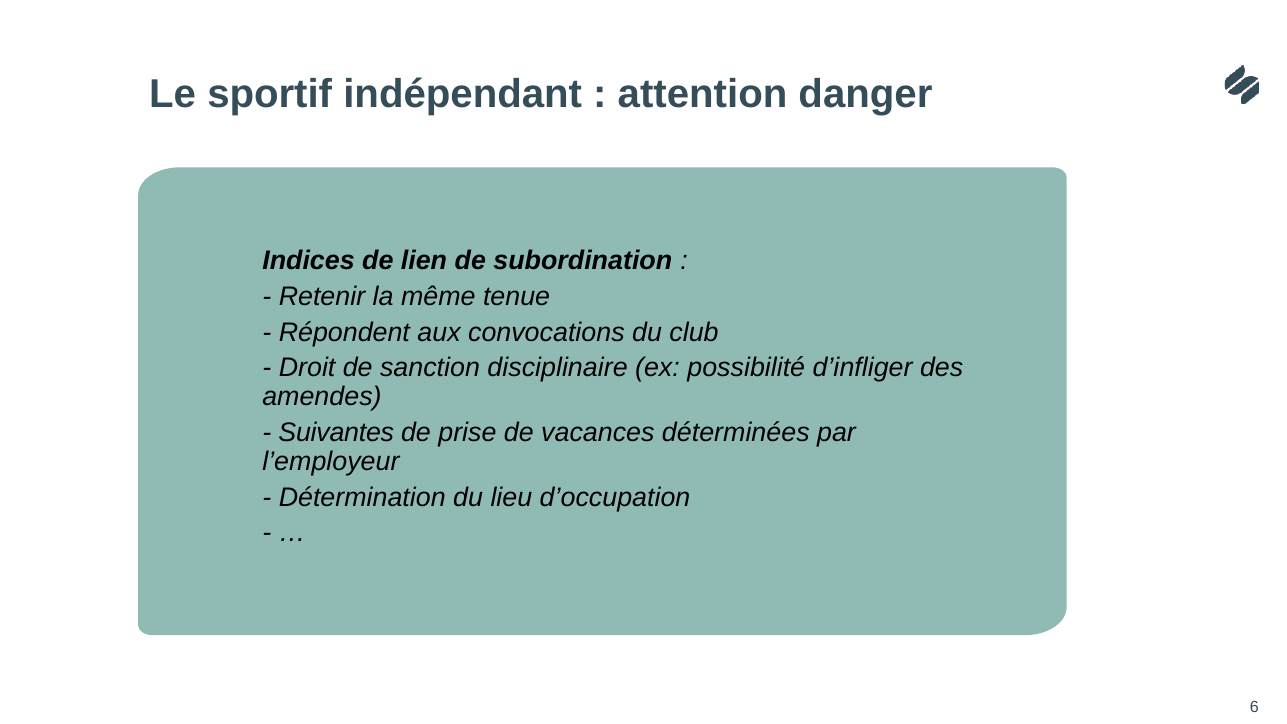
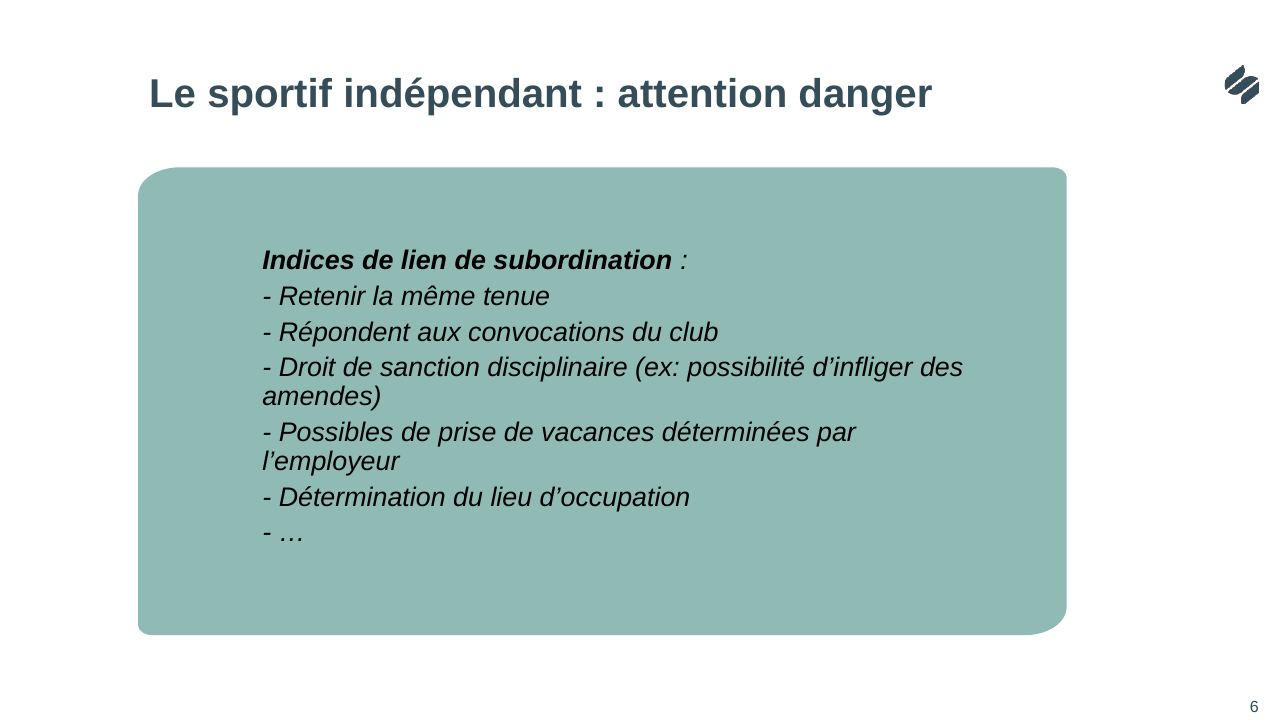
Suivantes: Suivantes -> Possibles (336, 432)
